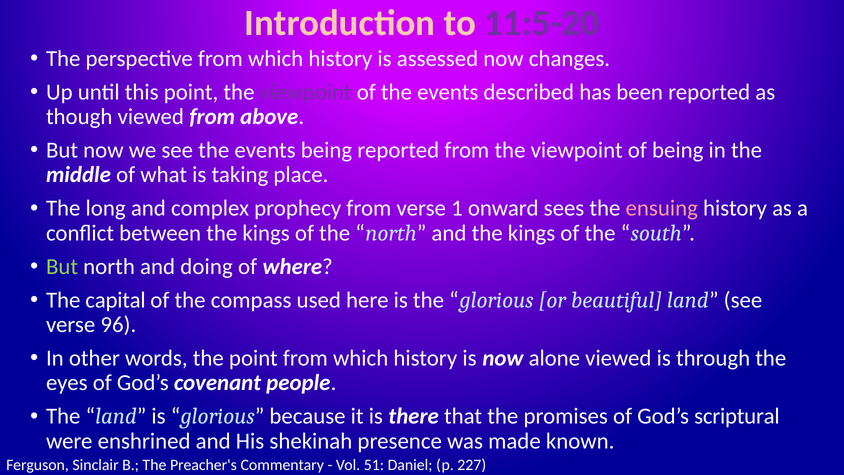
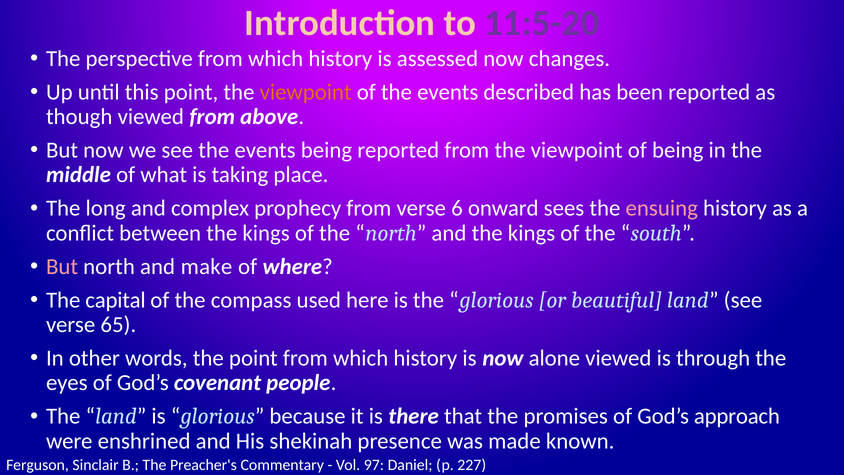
viewpoint colour: purple -> orange (306, 92)
1: 1 -> 6 (457, 208)
But colour: light green -> pink (62, 266)
doing: doing -> make (206, 266)
96: 96 -> 65 (118, 325)
scriptural: scriptural -> approach (737, 416)
51: 51 -> 97 (374, 465)
